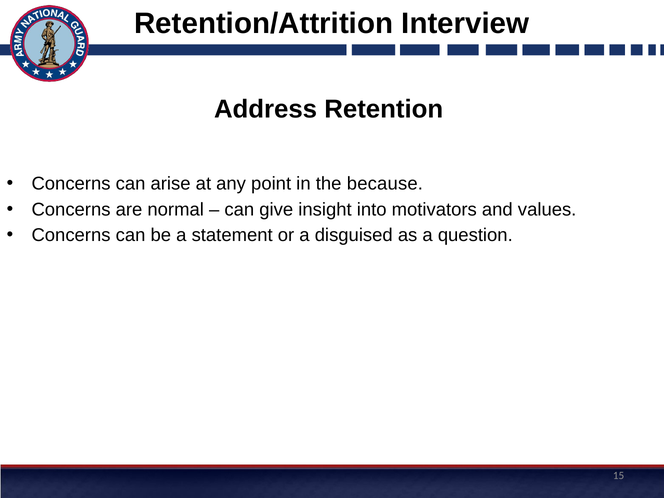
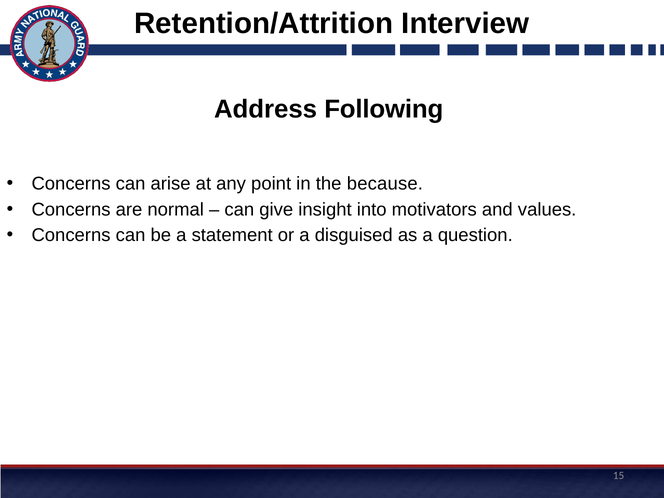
Retention: Retention -> Following (384, 109)
